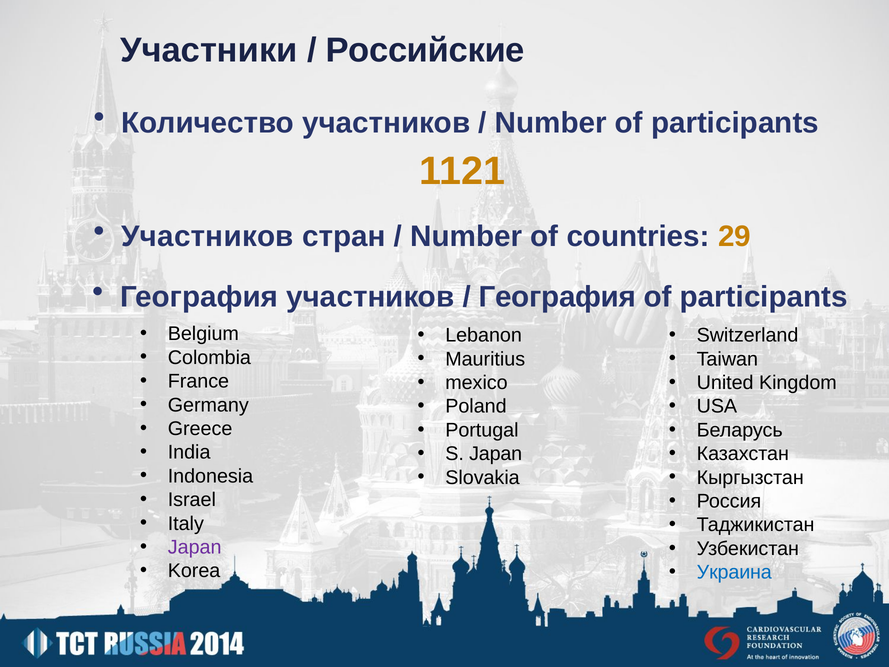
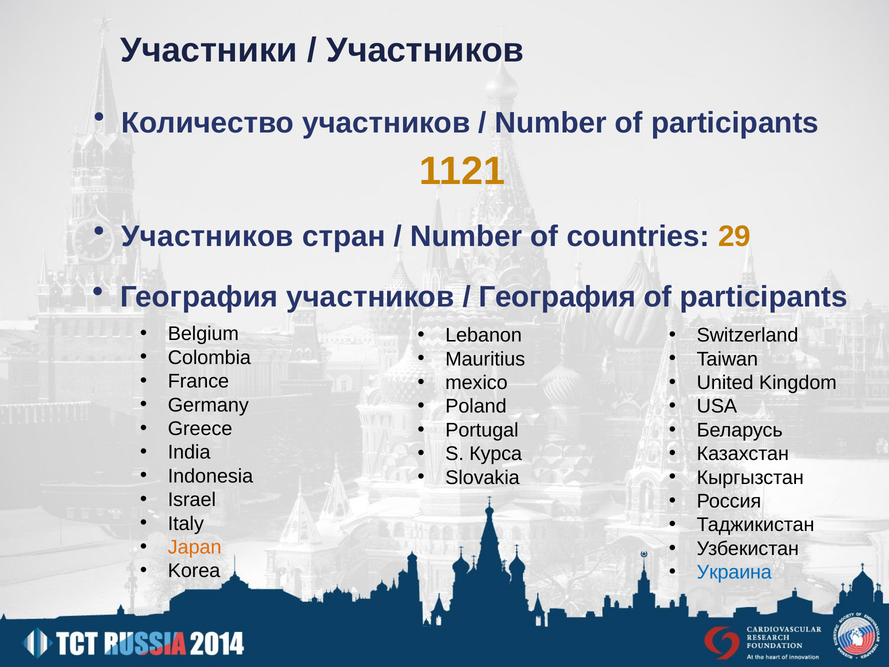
Российские: Российские -> Участников (425, 50)
S Japan: Japan -> Курса (496, 454)
Japan colour: purple -> orange (195, 547)
